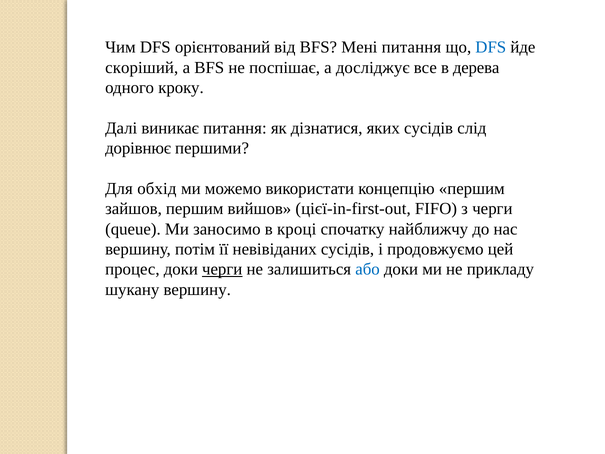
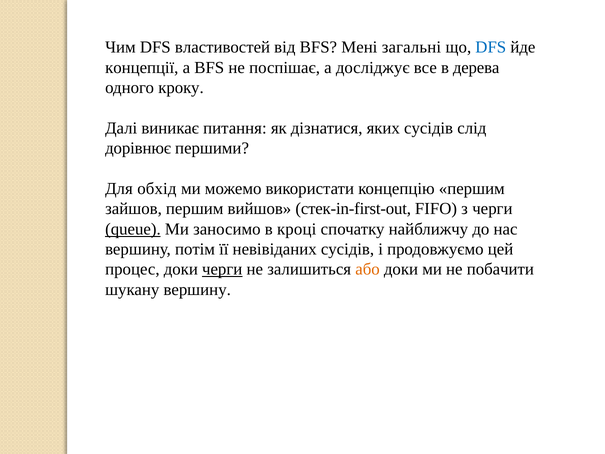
орієнтований: орієнтований -> властивостей (223, 47)
Мені питання: питання -> загальні (411, 47)
скоріший: скоріший -> концепції (142, 68)
цієї-in-first-out: цієї-in-first-out -> стек-in-first-out (353, 209)
queue underline: none -> present (133, 229)
або colour: blue -> orange (368, 269)
прикладу: прикладу -> побачити (500, 269)
